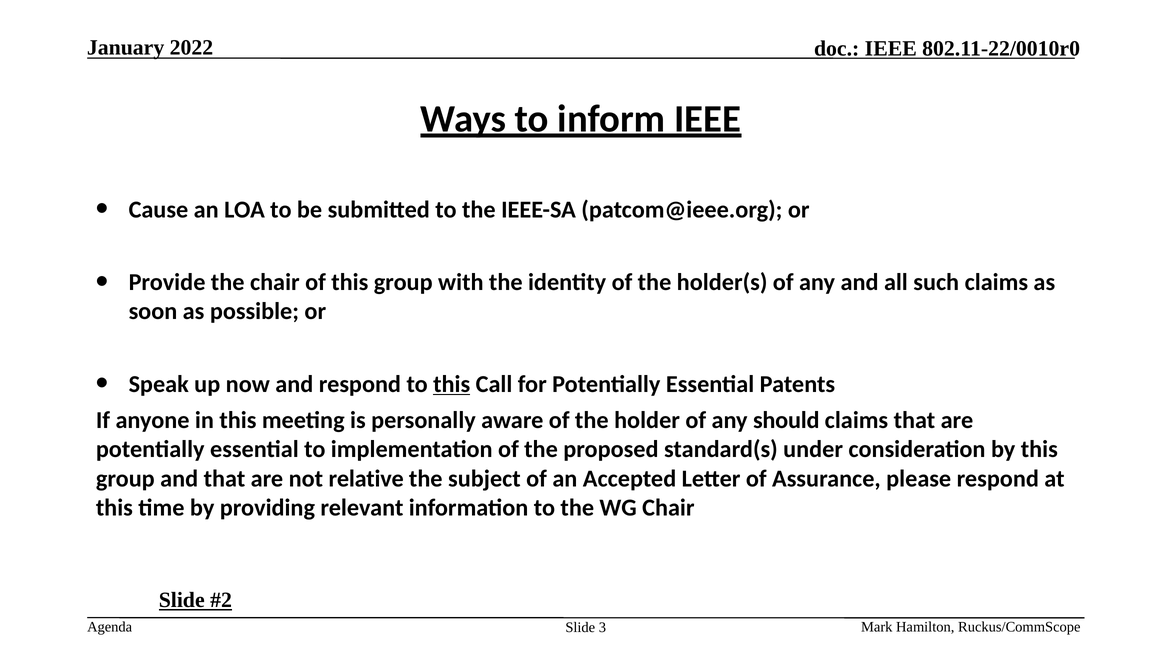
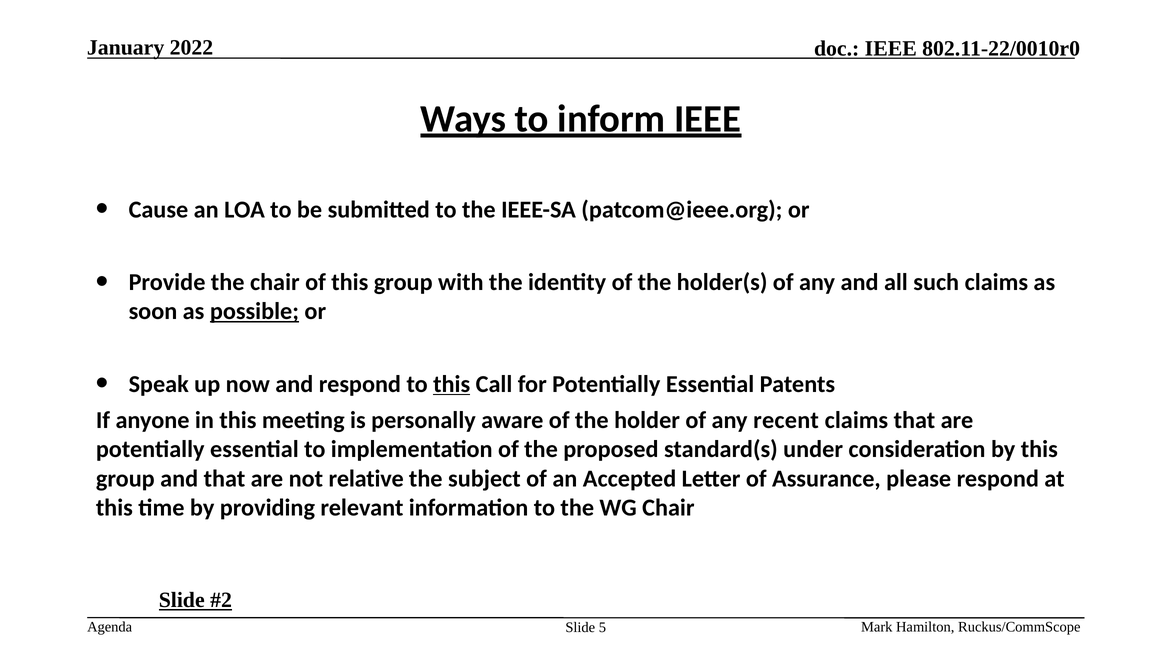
possible underline: none -> present (254, 311)
should: should -> recent (786, 420)
3: 3 -> 5 (602, 627)
